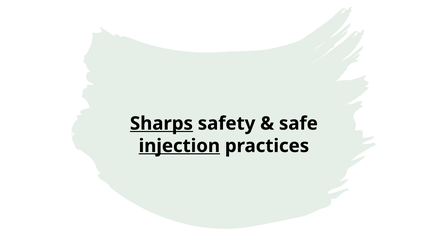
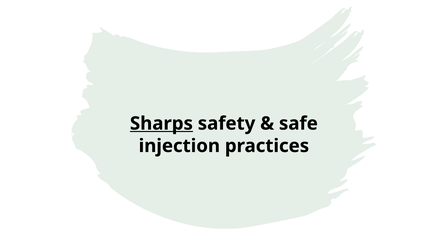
injection underline: present -> none (179, 146)
